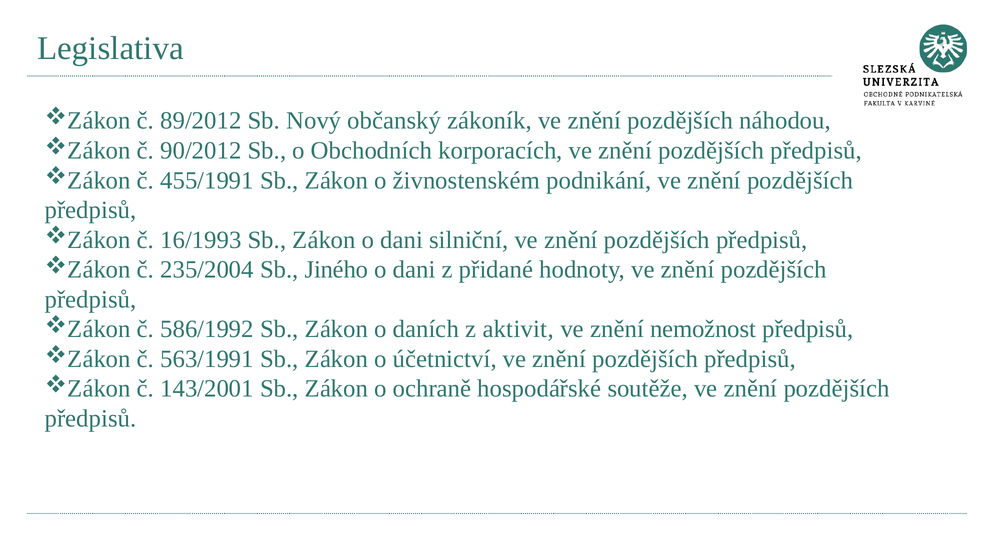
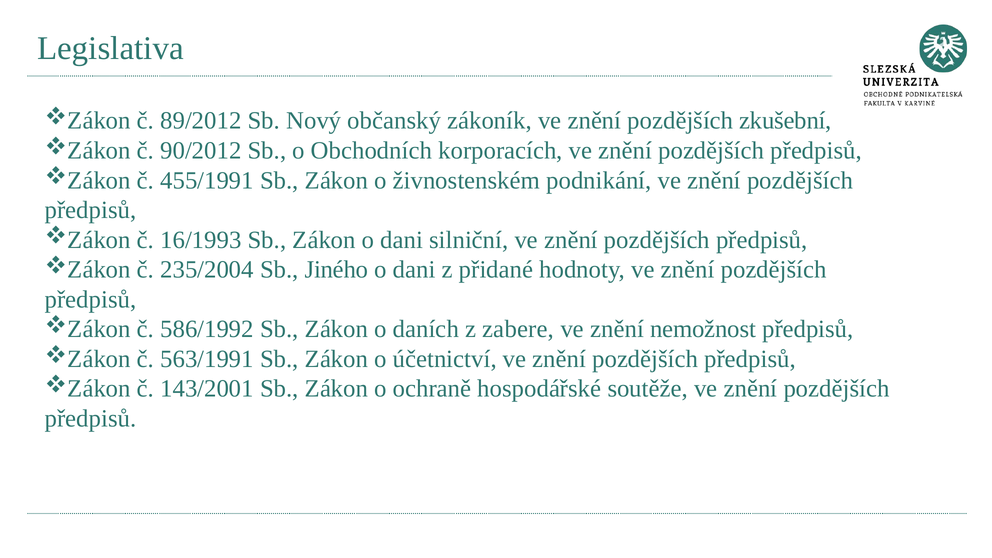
náhodou: náhodou -> zkušební (785, 121)
aktivit: aktivit -> zabere (518, 329)
